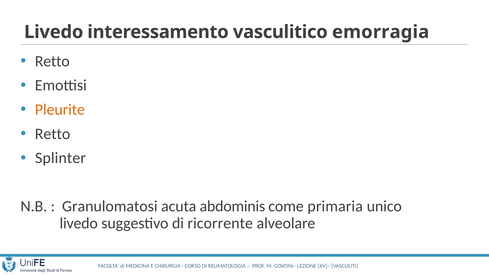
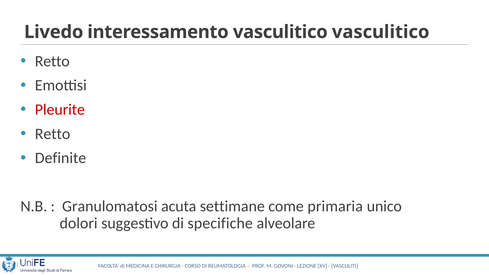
vasculitico emorragia: emorragia -> vasculitico (381, 32)
Pleurite colour: orange -> red (60, 110)
Splinter: Splinter -> Definite (61, 158)
abdominis: abdominis -> settimane (232, 206)
livedo: livedo -> dolori (79, 223)
ricorrente: ricorrente -> specifiche (220, 223)
